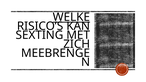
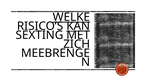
KAN underline: none -> present (78, 26)
